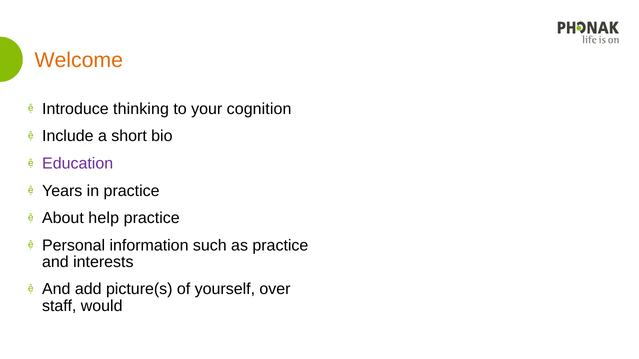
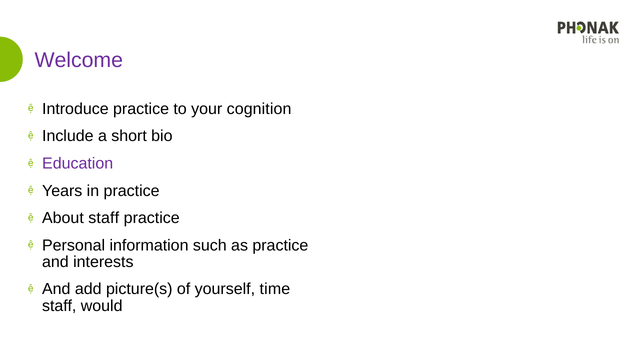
Welcome colour: orange -> purple (79, 60)
Introduce thinking: thinking -> practice (141, 109)
About help: help -> staff (104, 218)
over: over -> time (275, 290)
